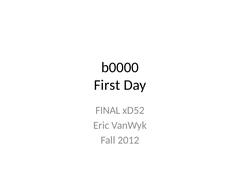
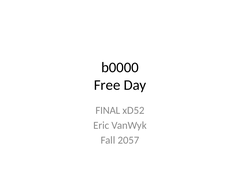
First: First -> Free (107, 85)
2012: 2012 -> 2057 (128, 140)
